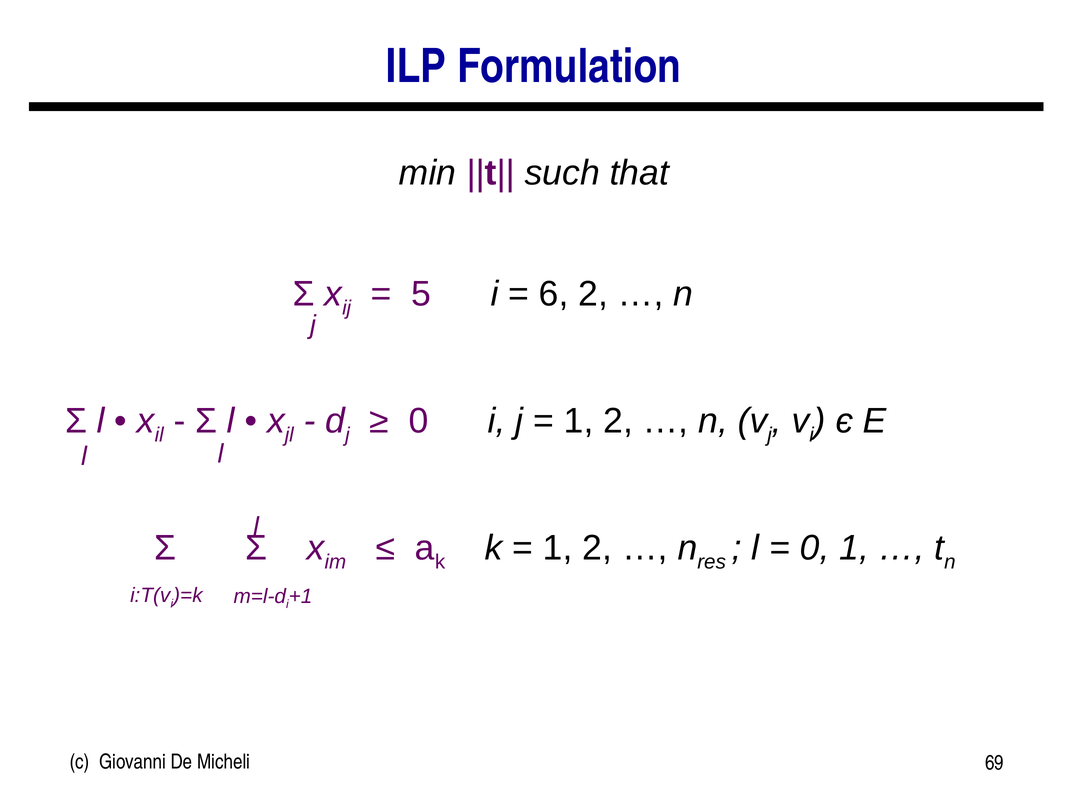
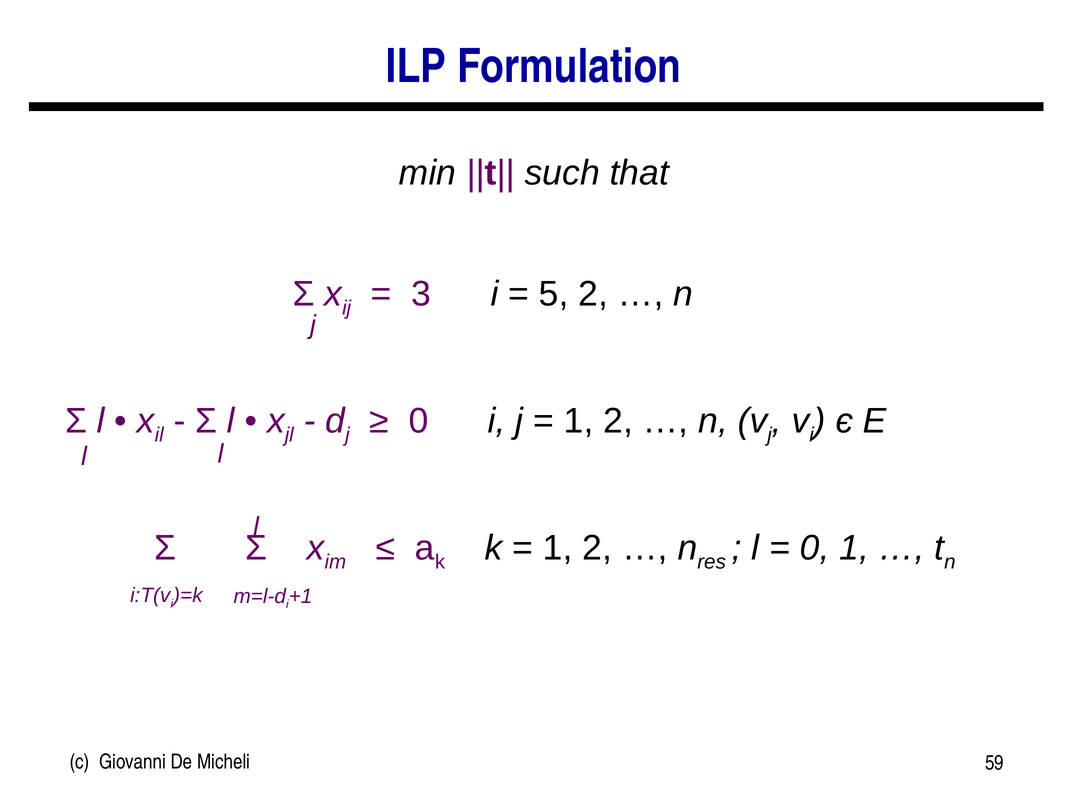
5: 5 -> 3 (421, 294)
6: 6 -> 5 (554, 294)
69: 69 -> 59 (995, 763)
